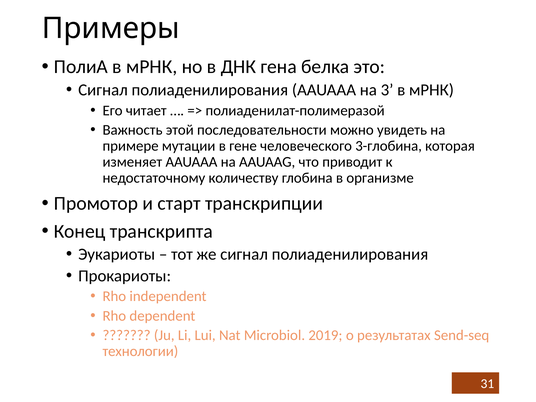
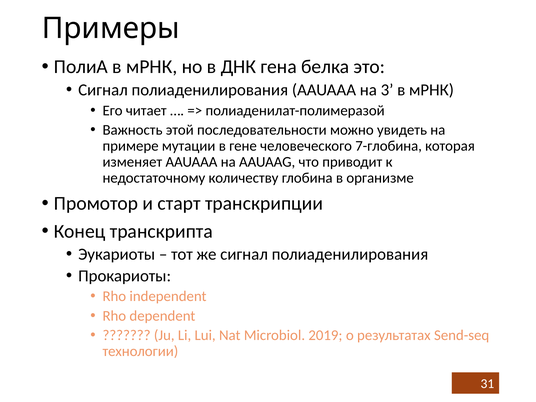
3-глобина: 3-глобина -> 7-глобина (389, 146)
